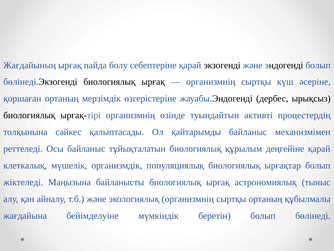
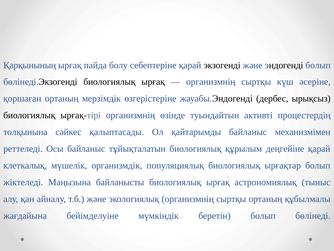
Жағдайының: Жағдайының -> Қарқынының (30, 65)
